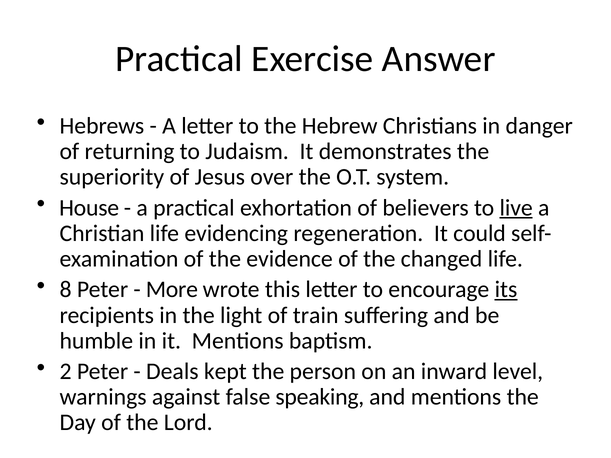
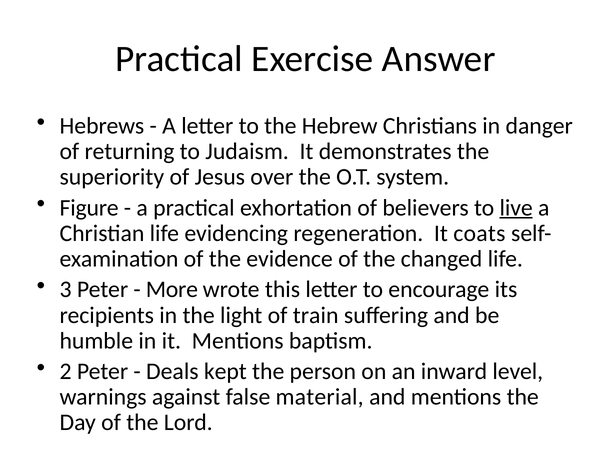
House: House -> Figure (89, 208)
could: could -> coats (479, 233)
8: 8 -> 3 (66, 290)
its underline: present -> none (506, 290)
speaking: speaking -> material (320, 397)
